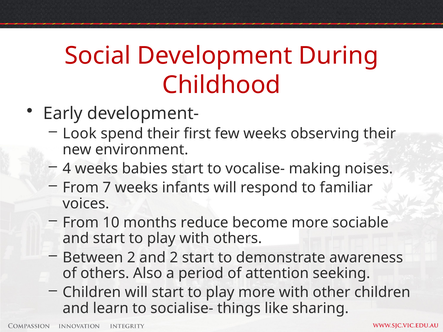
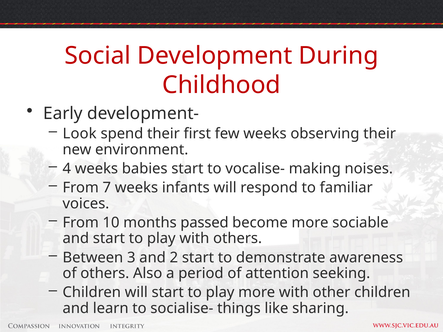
reduce: reduce -> passed (205, 223)
Between 2: 2 -> 3 (131, 258)
